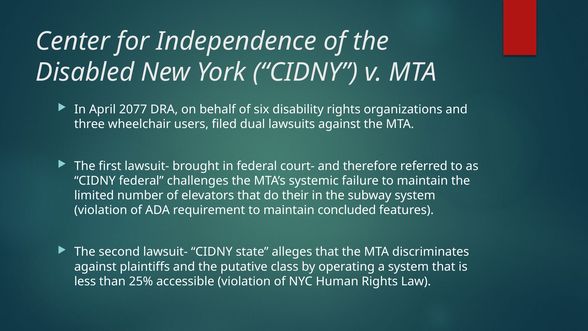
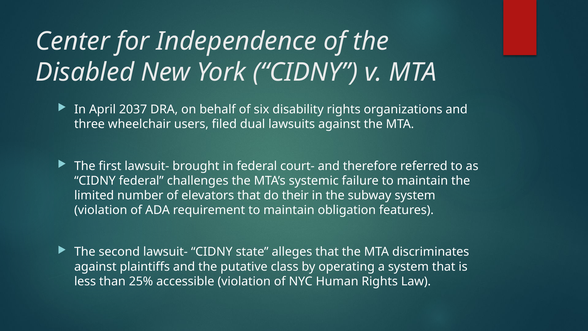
2077: 2077 -> 2037 (133, 109)
concluded: concluded -> obligation (347, 210)
